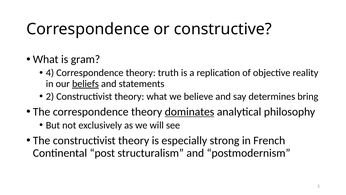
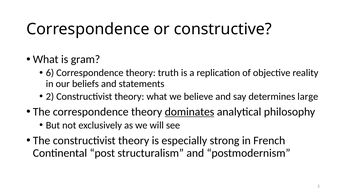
4: 4 -> 6 (50, 73)
beliefs underline: present -> none (85, 84)
bring: bring -> large (308, 96)
